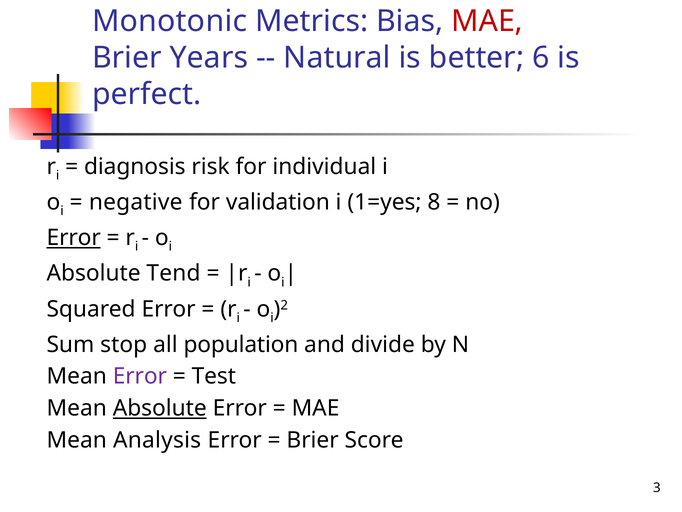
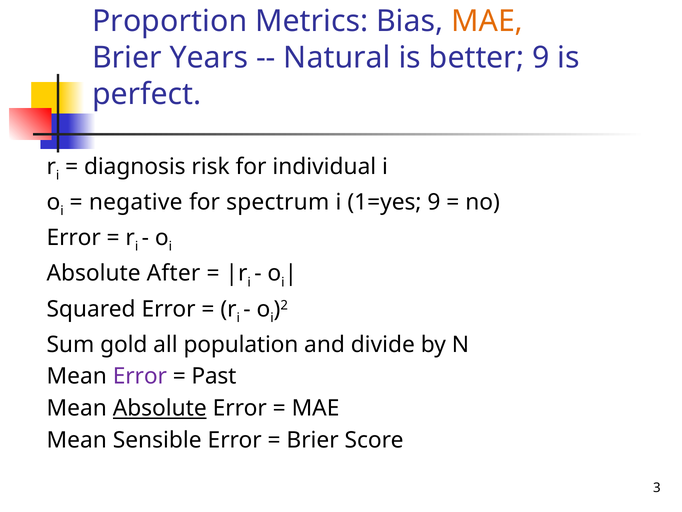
Monotonic: Monotonic -> Proportion (170, 21)
MAE colour: red -> orange (487, 21)
better 6: 6 -> 9 (541, 58)
validation: validation -> spectrum (278, 202)
1=yes 8: 8 -> 9 (434, 202)
Error underline: present -> none (74, 238)
Tend: Tend -> After (173, 273)
stop: stop -> gold (124, 344)
Test: Test -> Past (214, 376)
Analysis: Analysis -> Sensible (157, 440)
